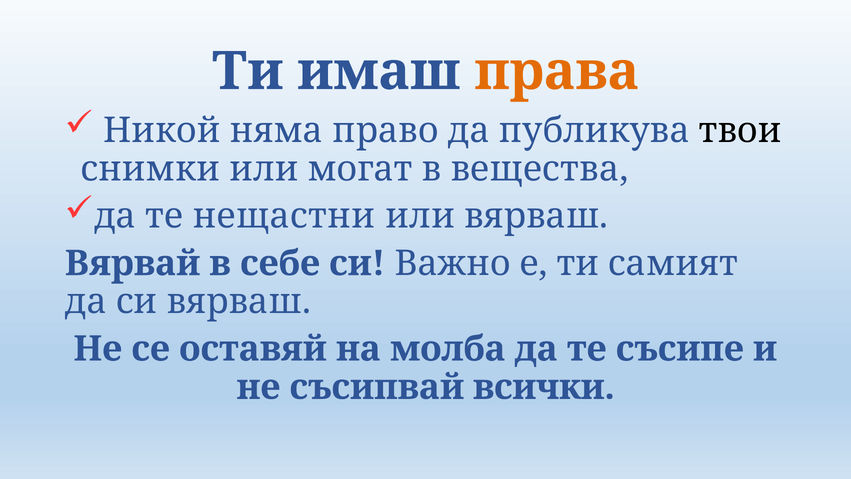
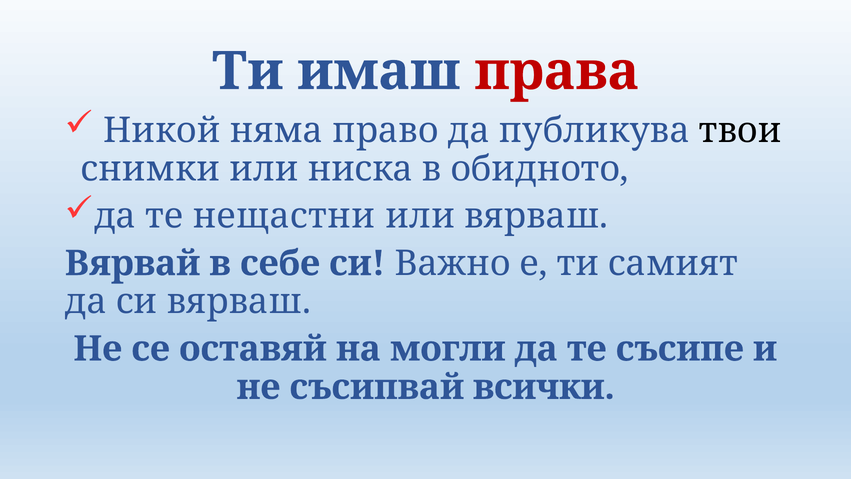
права colour: orange -> red (557, 71)
могат: могат -> ниска (360, 169)
вещества: вещества -> обидното (540, 169)
молба: молба -> могли (448, 349)
